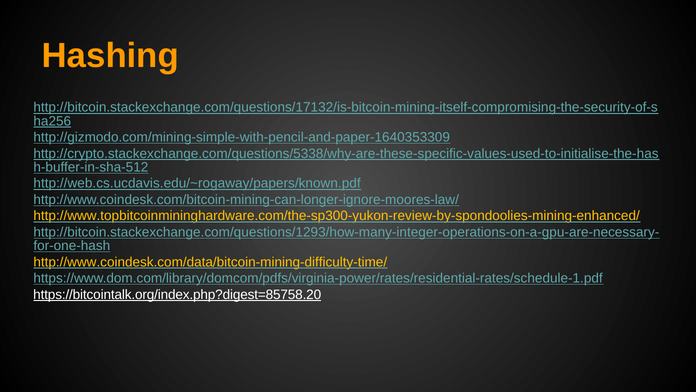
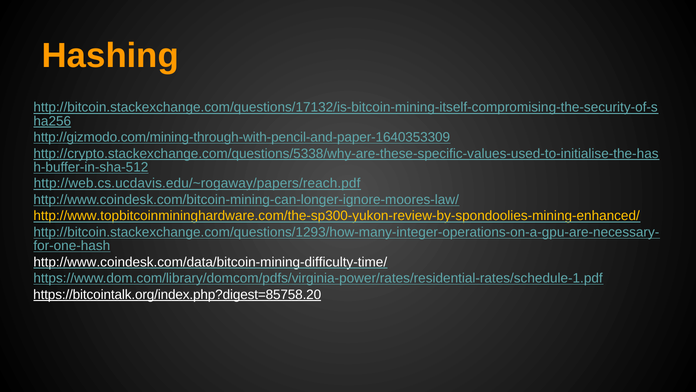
http://gizmodo.com/mining-simple-with-pencil-and-paper-1640353309: http://gizmodo.com/mining-simple-with-pencil-and-paper-1640353309 -> http://gizmodo.com/mining-through-with-pencil-and-paper-1640353309 (242, 137)
http://web.cs.ucdavis.edu/~rogaway/papers/known.pdf: http://web.cs.ucdavis.edu/~rogaway/papers/known.pdf -> http://web.cs.ucdavis.edu/~rogaway/papers/reach.pdf (197, 183)
http://www.coindesk.com/data/bitcoin-mining-difficulty-time/ colour: yellow -> white (210, 262)
